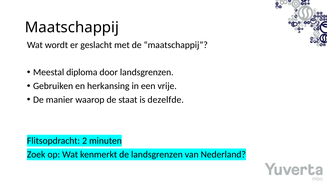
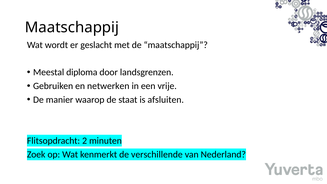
herkansing: herkansing -> netwerken (108, 86)
dezelfde: dezelfde -> afsluiten (166, 100)
de landsgrenzen: landsgrenzen -> verschillende (157, 154)
